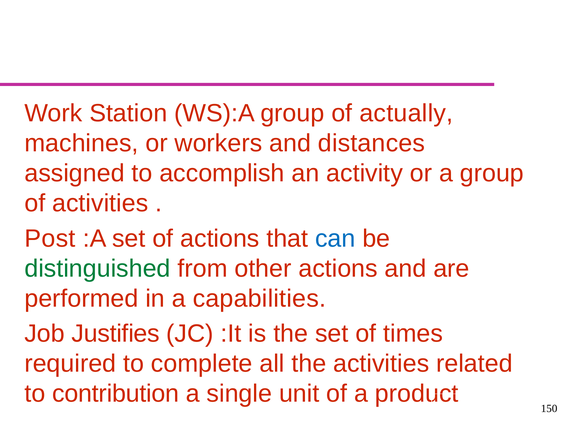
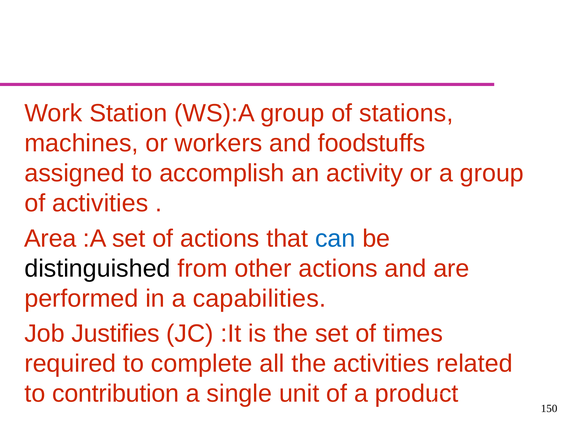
actually: actually -> stations (406, 113)
distances: distances -> foodstuffs (372, 143)
Post: Post -> Area (50, 239)
distinguished colour: green -> black (97, 269)
